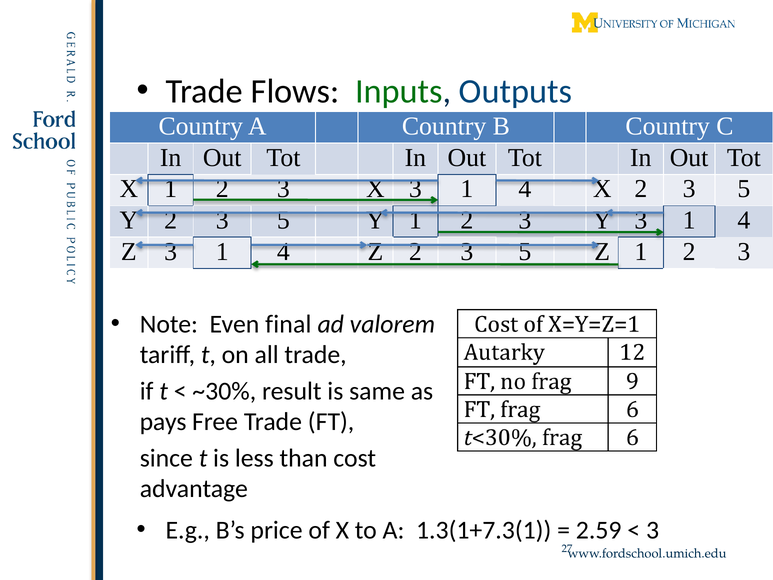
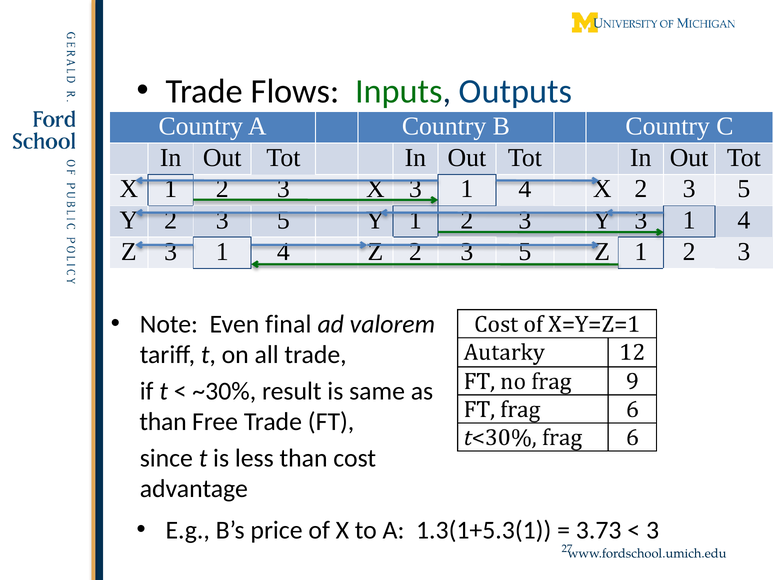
pays: pays -> than (163, 422)
1.3(1+7.3(1: 1.3(1+7.3(1 -> 1.3(1+5.3(1 (484, 530)
2.59: 2.59 -> 3.73 (599, 530)
